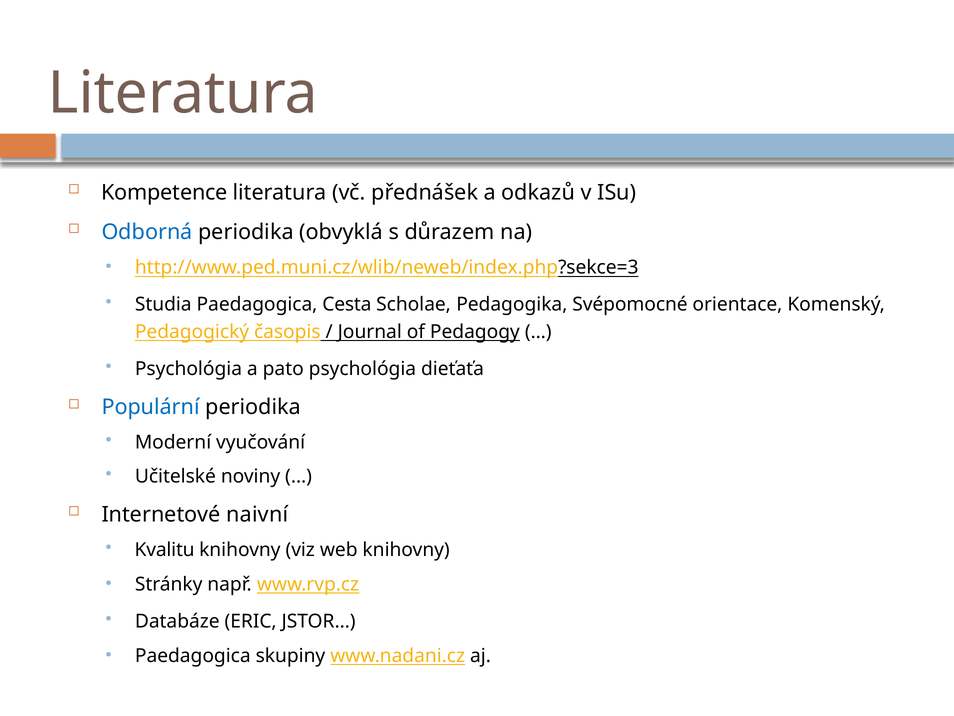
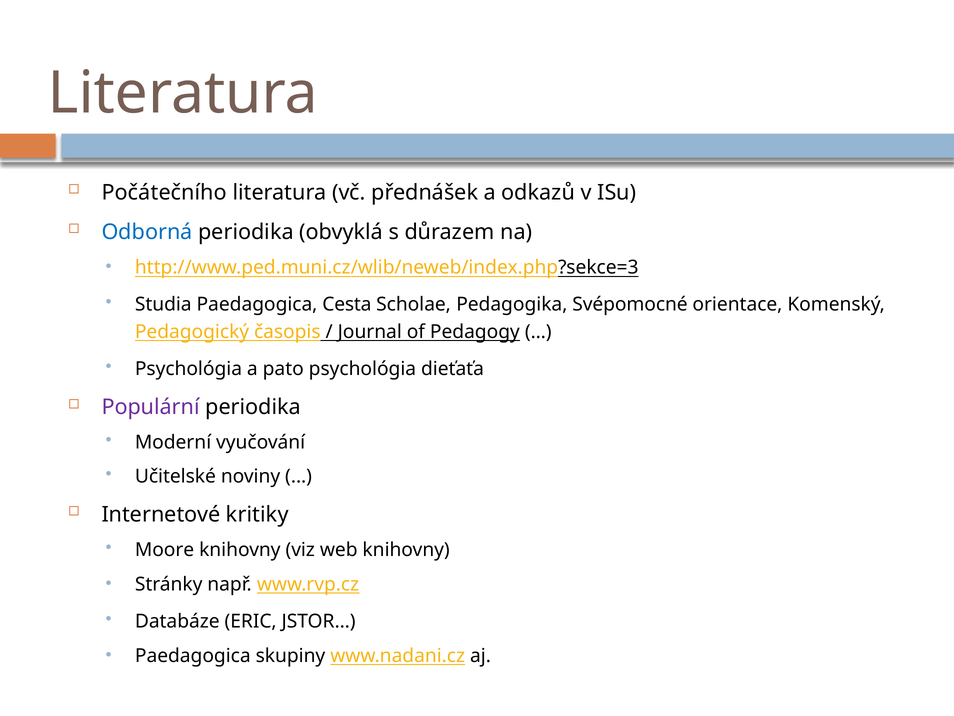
Kompetence: Kompetence -> Počátečního (164, 192)
Populární colour: blue -> purple (151, 407)
naivní: naivní -> kritiky (257, 514)
Kvalitu: Kvalitu -> Moore (165, 549)
